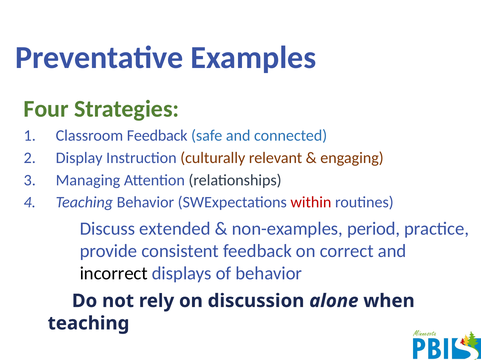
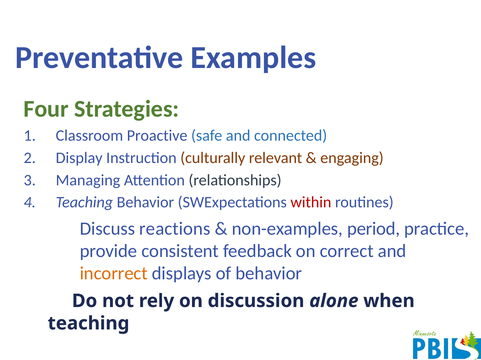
Classroom Feedback: Feedback -> Proactive (157, 136)
extended: extended -> reactions (175, 229)
incorrect colour: black -> orange (114, 274)
